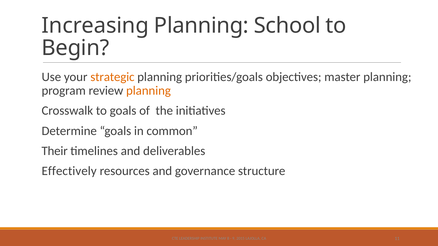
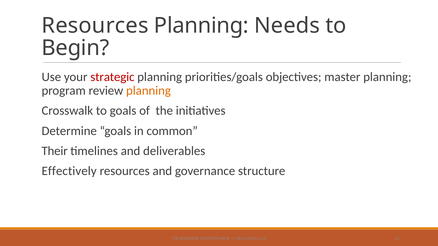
Increasing: Increasing -> Resources (95, 26)
School: School -> Needs (287, 26)
strategic colour: orange -> red (112, 77)
